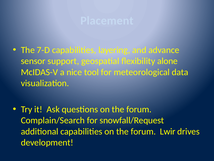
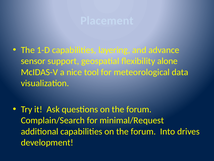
7-D: 7-D -> 1-D (43, 50)
snowfall/Request: snowfall/Request -> minimal/Request (132, 120)
Lwir: Lwir -> Into (168, 131)
